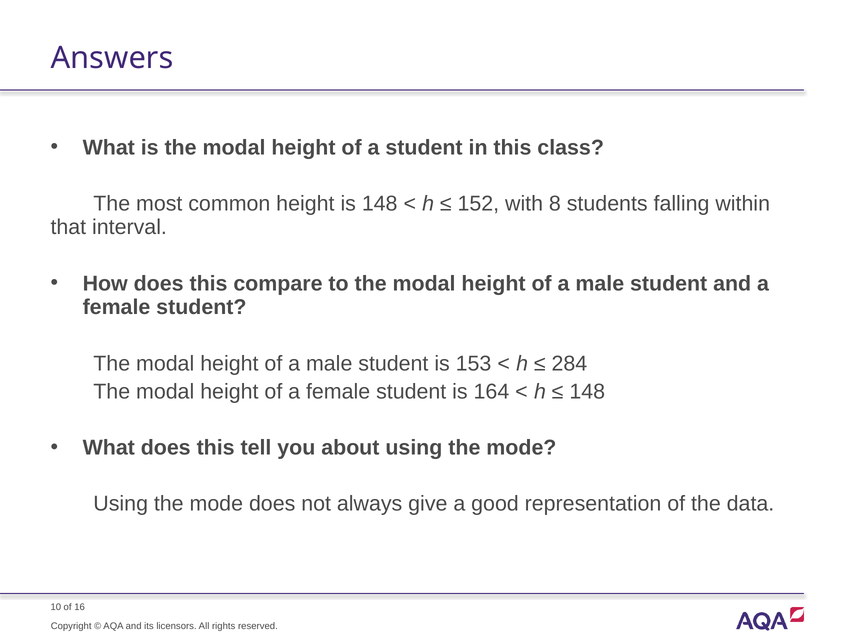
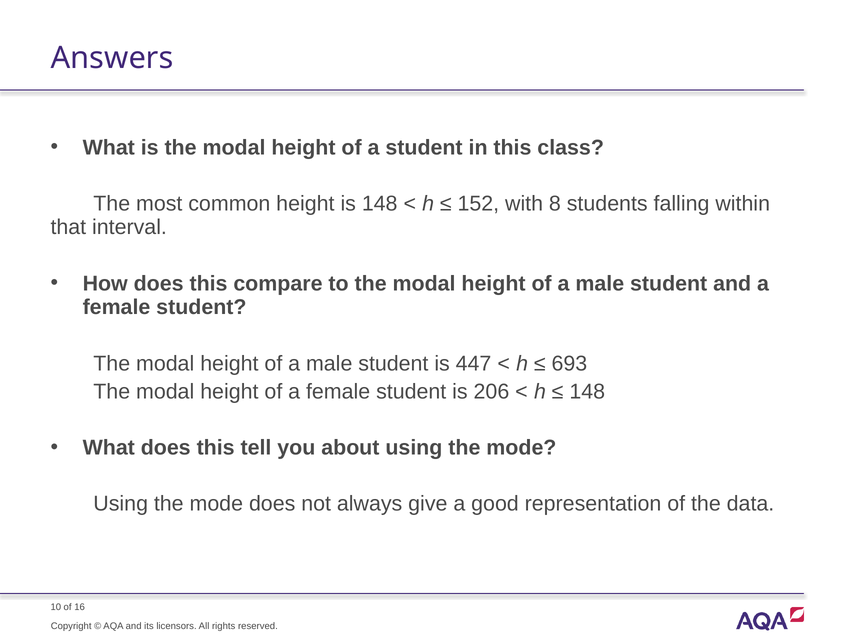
153: 153 -> 447 (474, 364)
284: 284 -> 693 (569, 364)
164: 164 -> 206 (491, 392)
